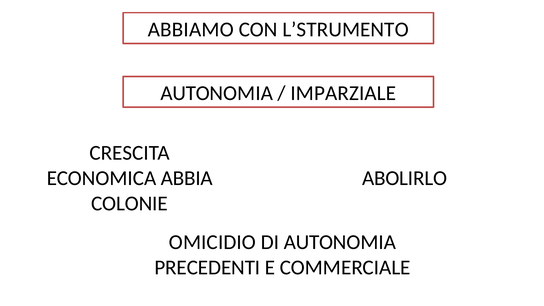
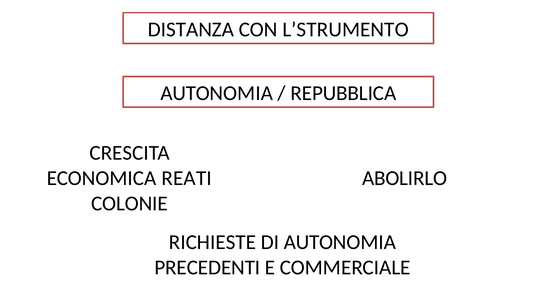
ABBIAMO: ABBIAMO -> DISTANZA (191, 30)
IMPARZIALE: IMPARZIALE -> REPUBBLICA (343, 93)
ABBIA: ABBIA -> REATI (187, 178)
OMICIDIO: OMICIDIO -> RICHIESTE (213, 242)
